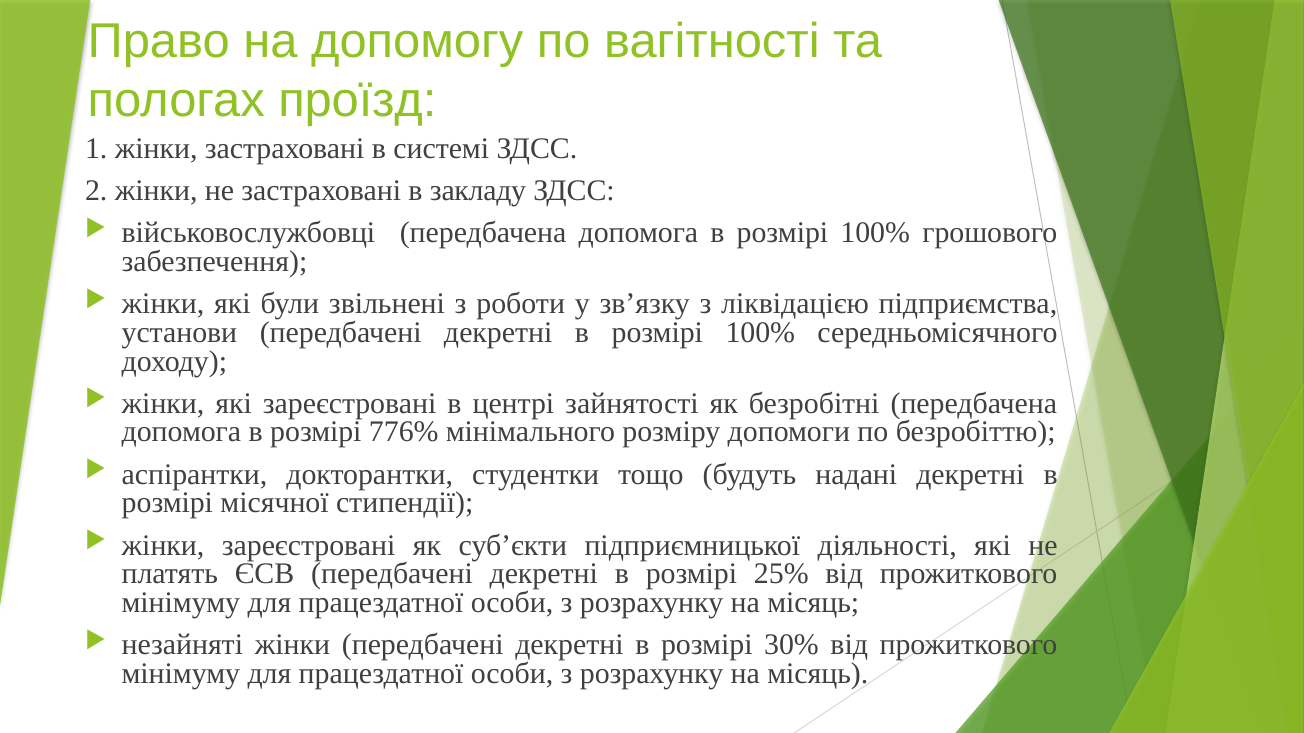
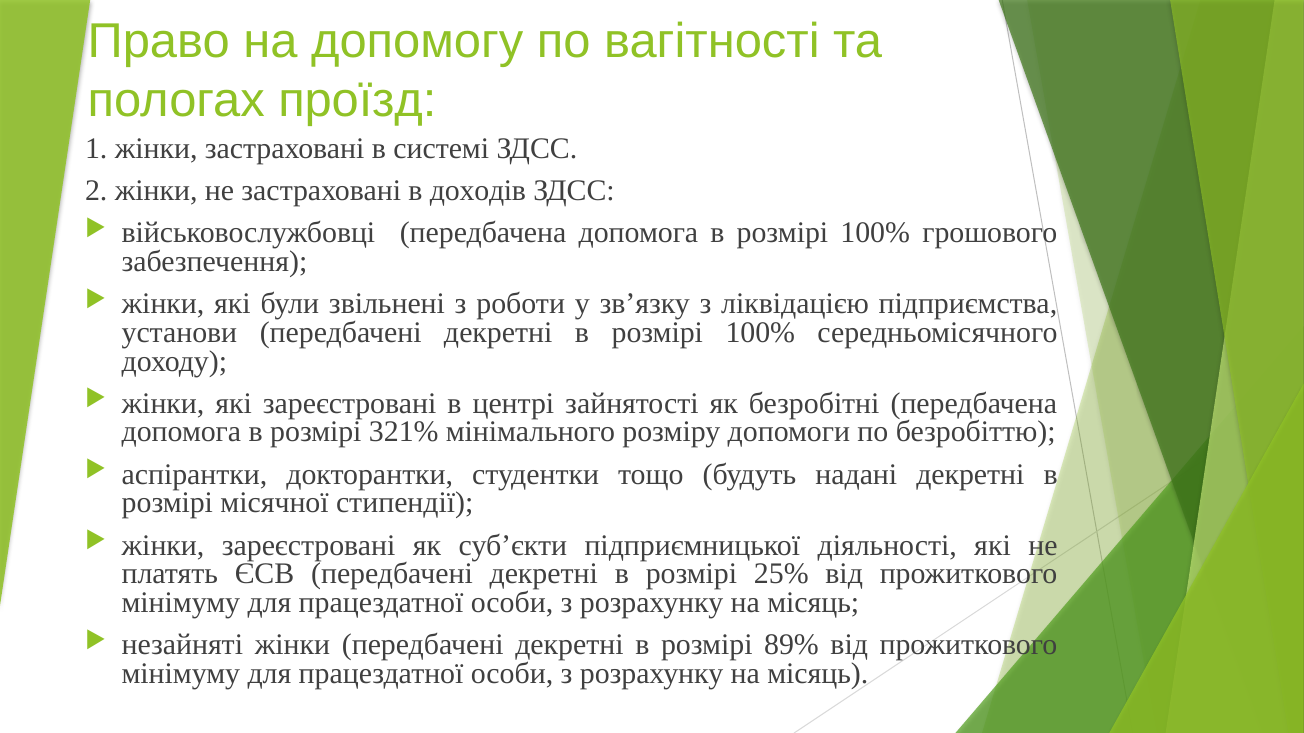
закладу: закладу -> доходів (478, 191)
776%: 776% -> 321% (404, 432)
30%: 30% -> 89% (792, 645)
